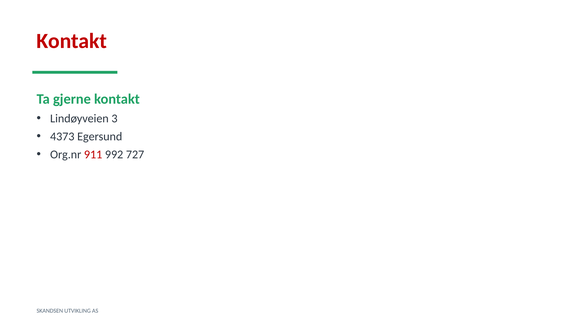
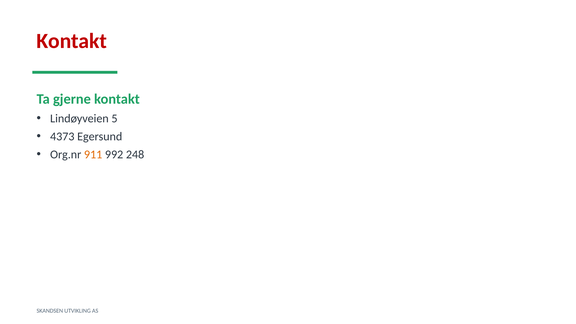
3: 3 -> 5 (114, 118)
911 colour: red -> orange (93, 154)
727: 727 -> 248 (135, 154)
